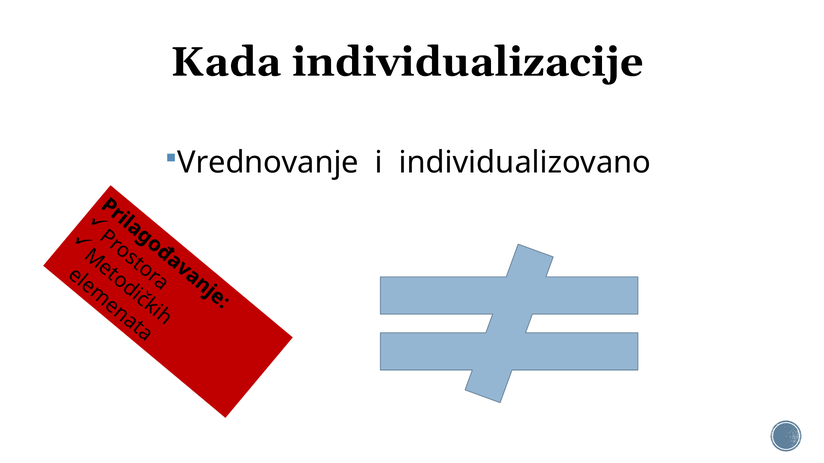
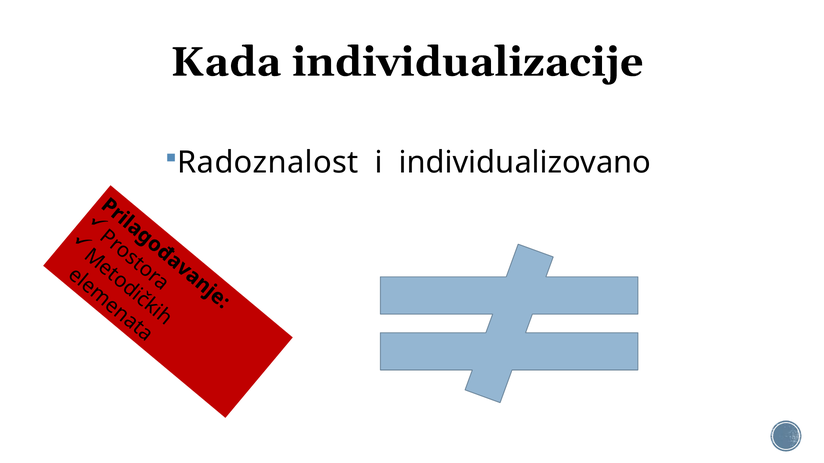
Vrednovanje: Vrednovanje -> Radoznalost (268, 163)
